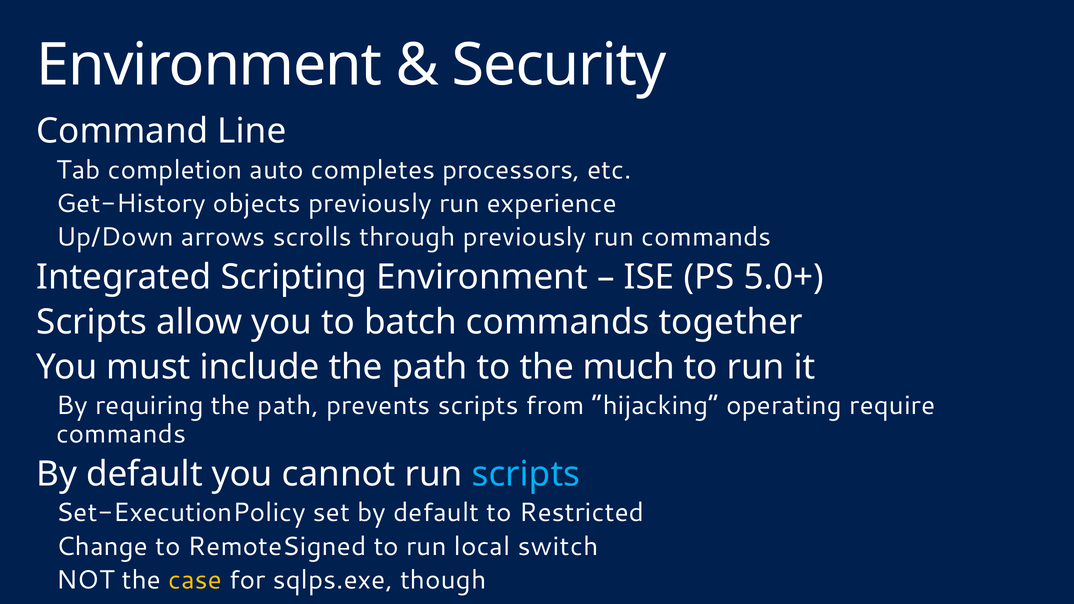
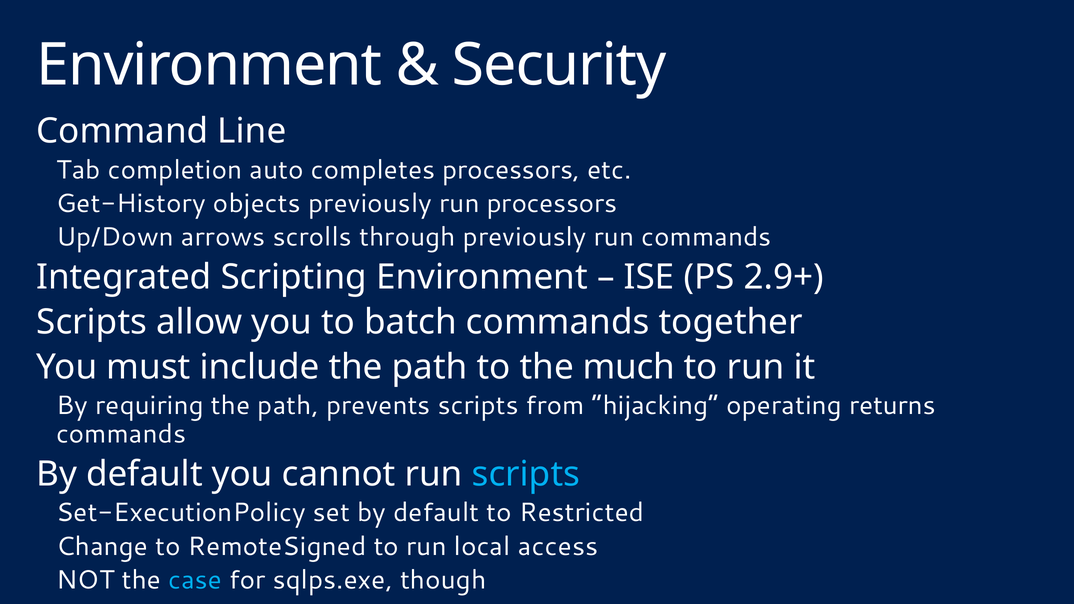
run experience: experience -> processors (552, 204)
5.0+: 5.0+ -> 2.9+ (784, 277)
require: require -> returns (892, 406)
switch: switch -> access (558, 546)
case colour: yellow -> light blue (195, 580)
